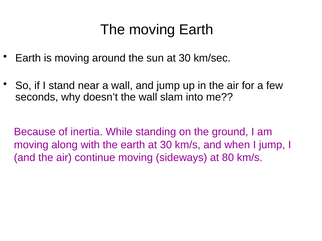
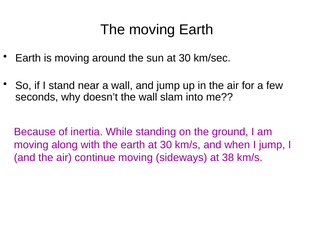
80: 80 -> 38 (228, 158)
